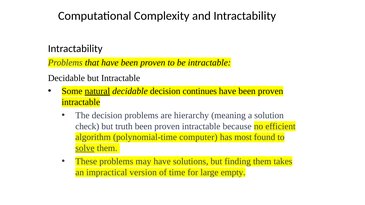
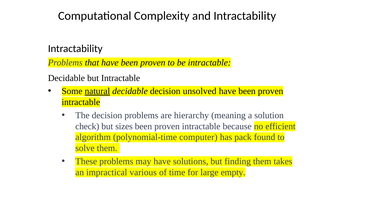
continues: continues -> unsolved (200, 91)
truth: truth -> sizes (124, 127)
most: most -> pack (243, 137)
solve underline: present -> none (85, 148)
version: version -> various (143, 173)
